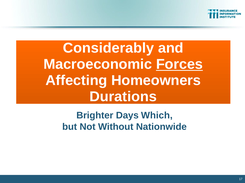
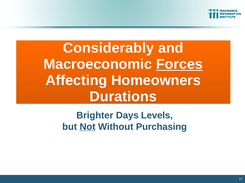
Which: Which -> Levels (157, 116)
Not underline: none -> present (88, 127)
Nationwide: Nationwide -> Purchasing (161, 127)
